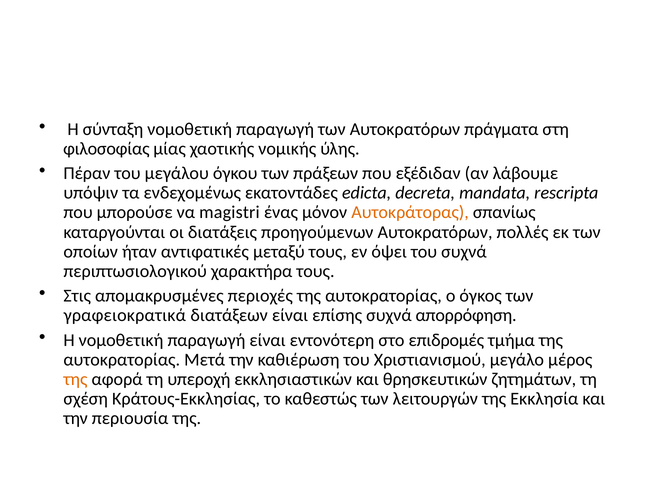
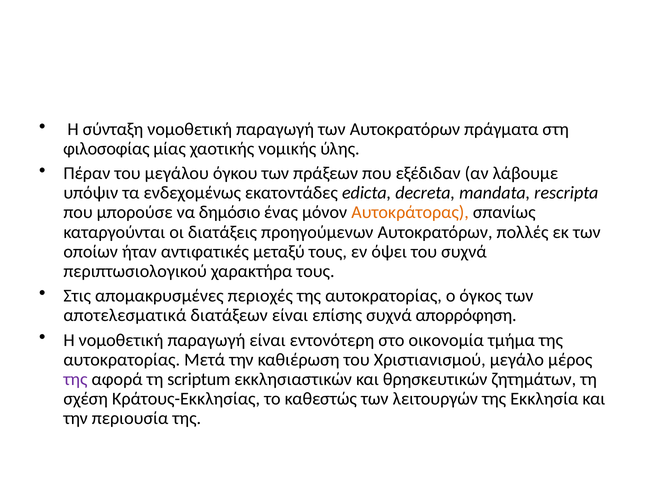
magistri: magistri -> δημόσιο (230, 212)
γραφειοκρατικά: γραφειοκρατικά -> αποτελεσματικά (125, 315)
επιδρομές: επιδρομές -> οικονομία (446, 340)
της colour: orange -> purple (75, 379)
υπεροχή: υπεροχή -> scriptum (199, 379)
